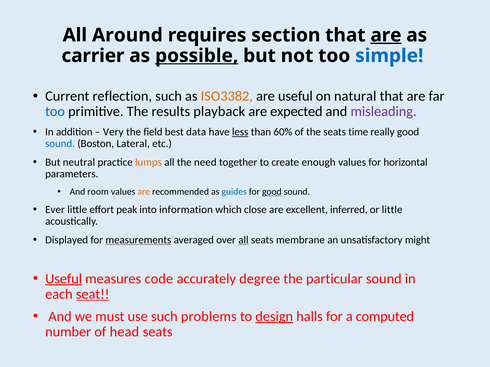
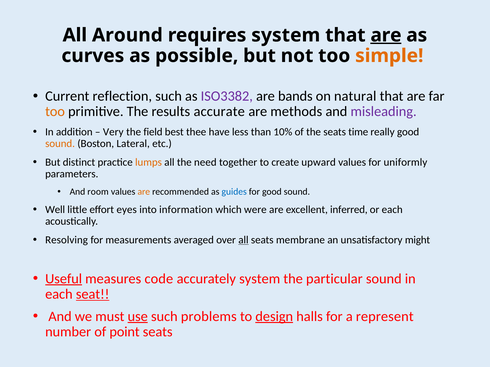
requires section: section -> system (286, 35)
carrier: carrier -> curves (93, 56)
possible underline: present -> none (197, 56)
simple colour: blue -> orange (389, 56)
ISO3382 colour: orange -> purple (227, 96)
are useful: useful -> bands (295, 96)
too colour: blue -> orange (55, 112)
playback: playback -> accurate (219, 112)
expected: expected -> methods (296, 112)
data: data -> thee (196, 132)
less underline: present -> none (240, 132)
60%: 60% -> 10% (283, 132)
sound colour: blue -> orange (60, 144)
neutral: neutral -> distinct (79, 162)
enough: enough -> upward (319, 162)
horizontal: horizontal -> uniformly (405, 162)
good underline: present -> none (272, 192)
Ever: Ever -> Well (55, 210)
peak: peak -> eyes (127, 210)
close: close -> were (255, 210)
or little: little -> each (392, 210)
Displayed: Displayed -> Resolving (67, 240)
measurements underline: present -> none (138, 240)
accurately degree: degree -> system (260, 279)
use underline: none -> present (138, 317)
computed: computed -> represent (385, 317)
head: head -> point (125, 332)
